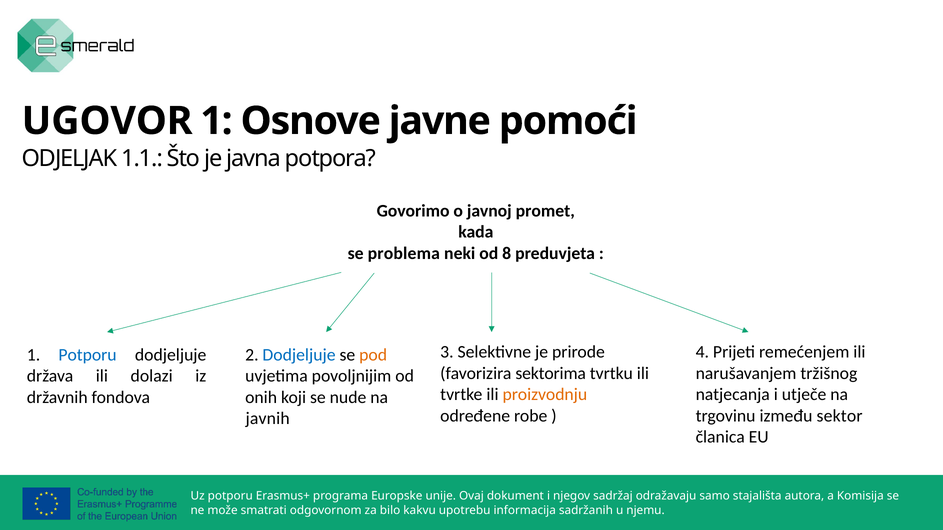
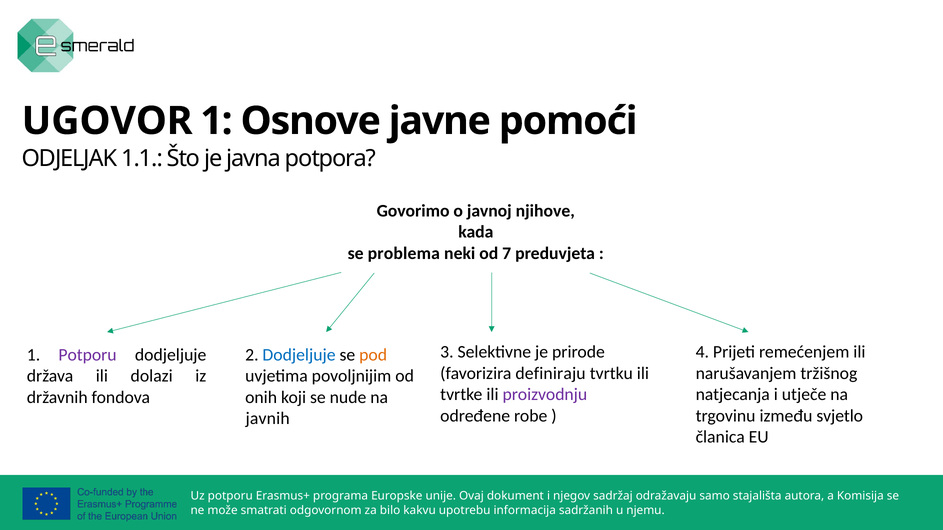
promet: promet -> njihove (545, 211)
8: 8 -> 7 (507, 253)
Potporu colour: blue -> purple (88, 355)
sektorima: sektorima -> definiraju (551, 374)
proizvodnju colour: orange -> purple (545, 395)
sektor: sektor -> svjetlo (840, 416)
